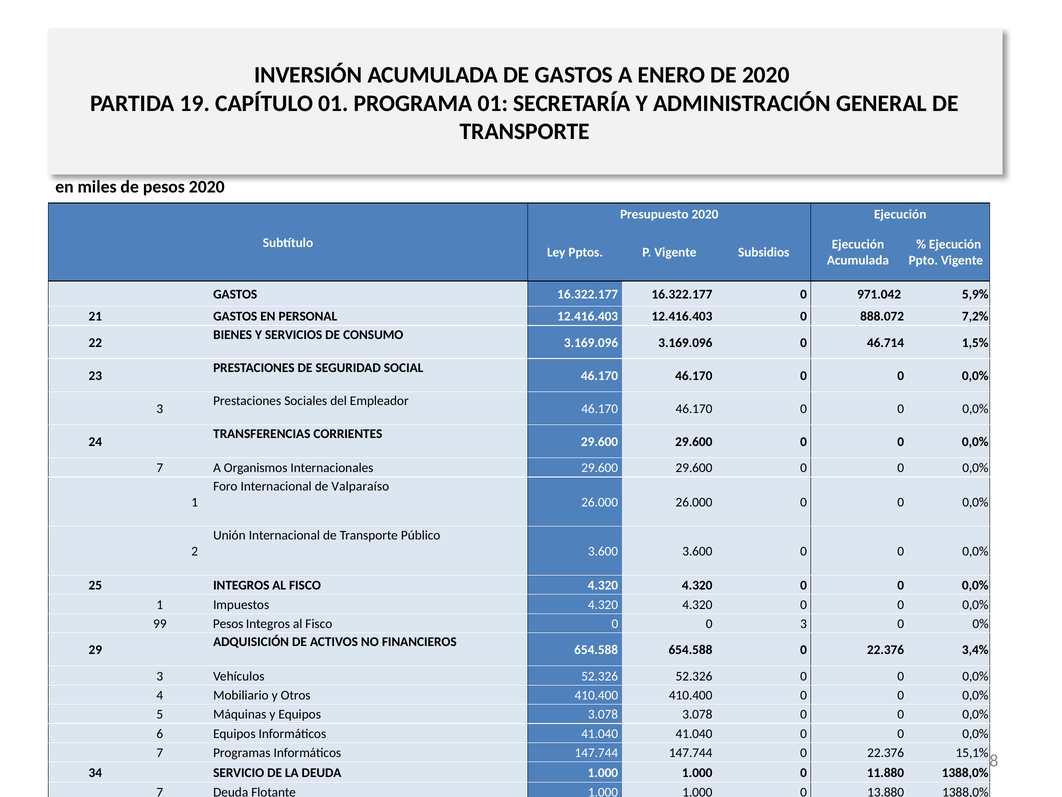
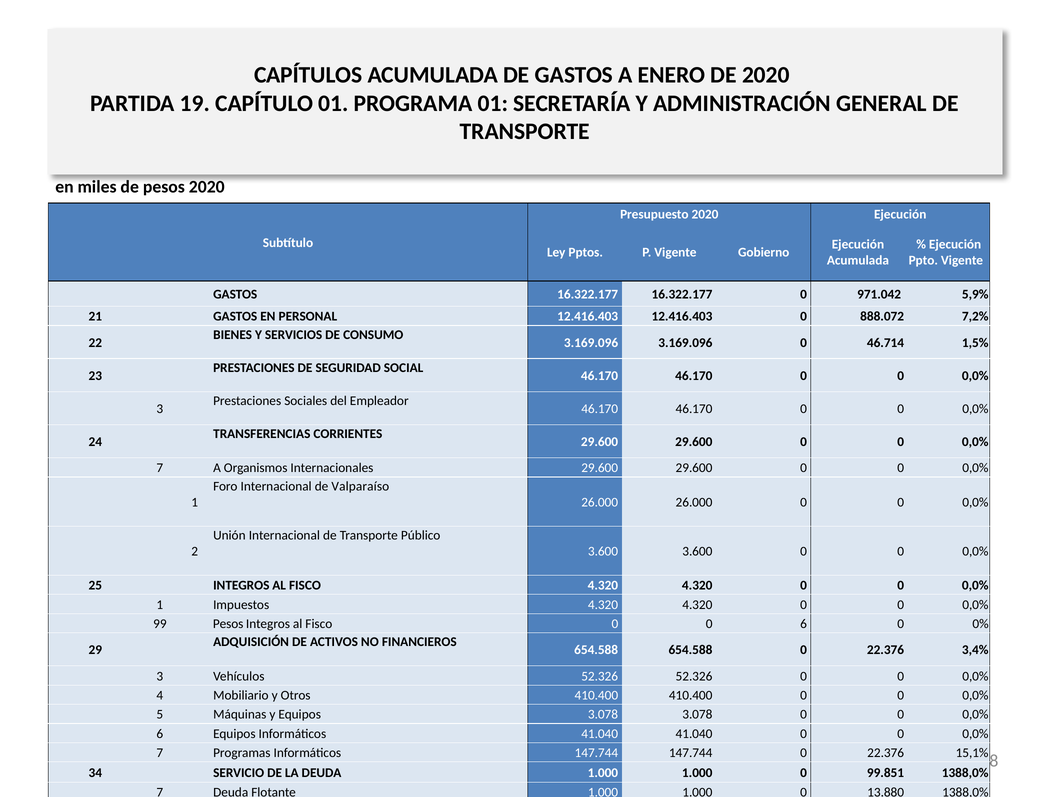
INVERSIÓN: INVERSIÓN -> CAPÍTULOS (308, 75)
Subsidios: Subsidios -> Gobierno (764, 252)
0 3: 3 -> 6 (804, 623)
11.880: 11.880 -> 99.851 (885, 772)
